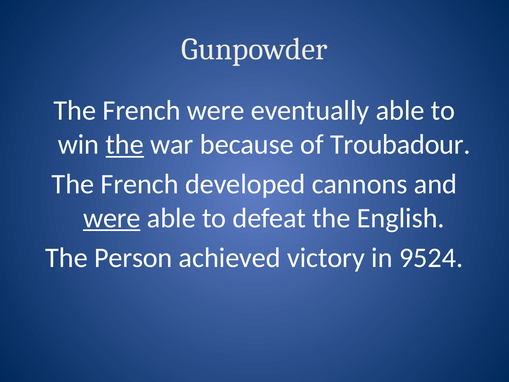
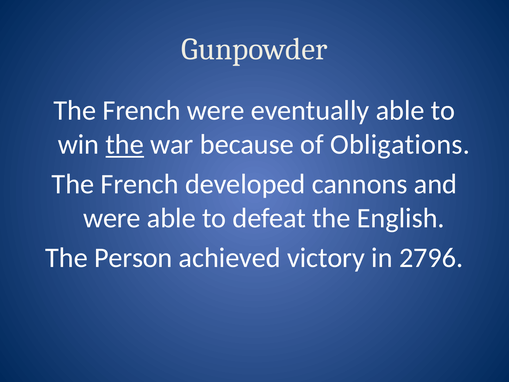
Troubadour: Troubadour -> Obligations (400, 144)
were underline: present -> none (112, 218)
9524: 9524 -> 2796 (431, 258)
